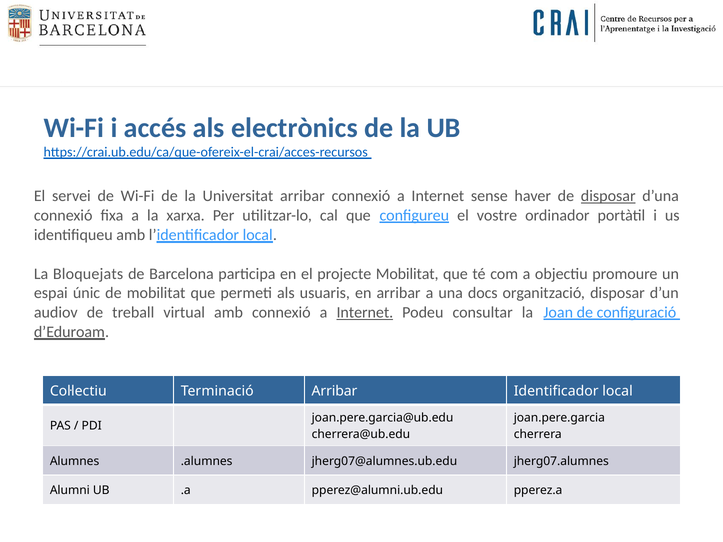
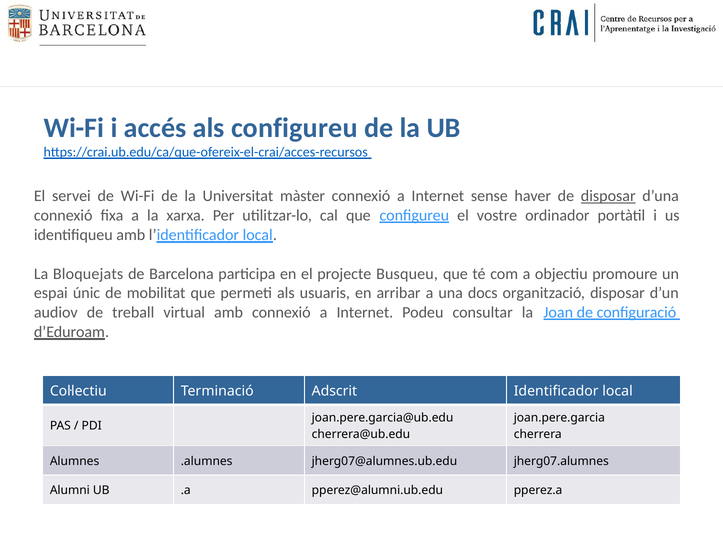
als electrònics: electrònics -> configureu (294, 128)
Universitat arribar: arribar -> màster (303, 196)
projecte Mobilitat: Mobilitat -> Busqueu (407, 274)
Internet underline: present -> none (365, 313)
Terminació Arribar: Arribar -> Adscrit (334, 391)
